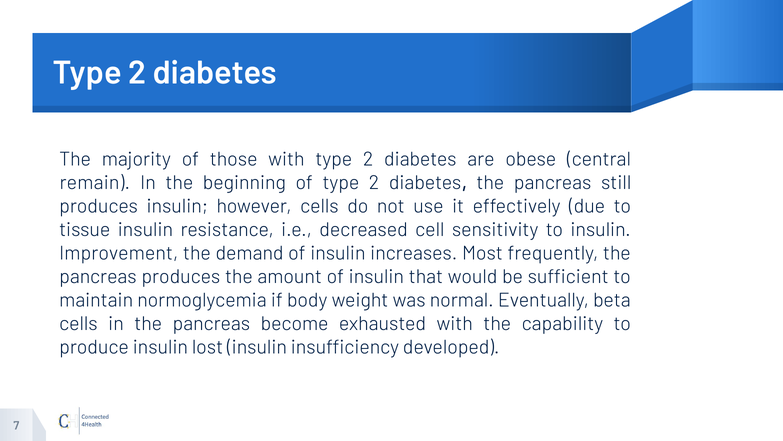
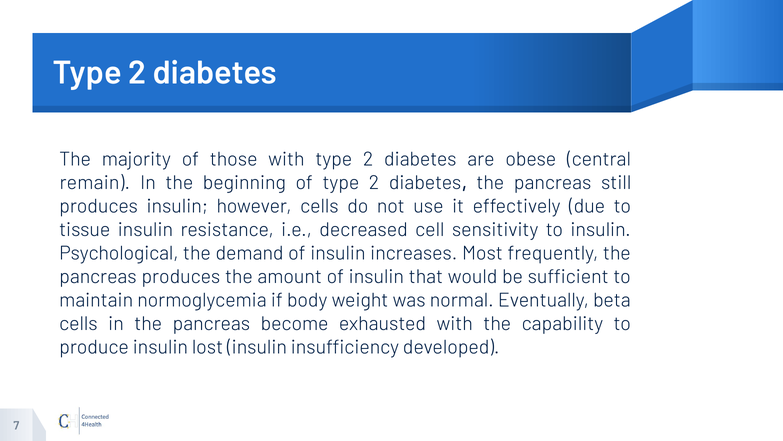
Improvement: Improvement -> Psychological (119, 253)
